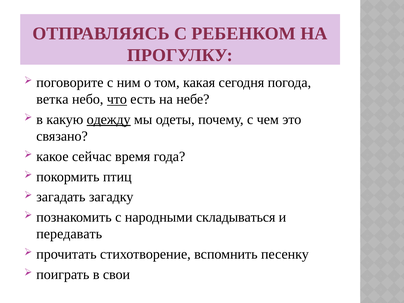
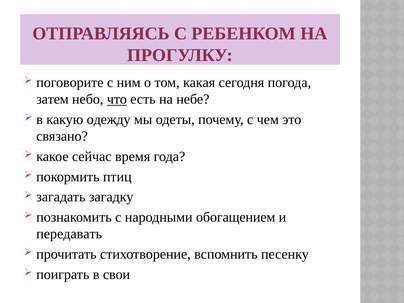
ветка: ветка -> затем (52, 99)
одежду underline: present -> none (109, 120)
складываться: складываться -> обогащением (236, 217)
